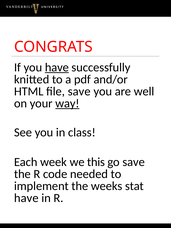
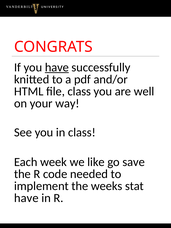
file save: save -> class (79, 91)
way underline: present -> none (67, 103)
this: this -> like (96, 162)
